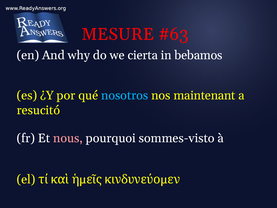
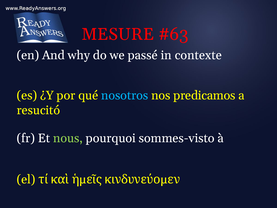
cierta: cierta -> passé (143, 55)
bebamos: bebamos -> contexte (198, 55)
maintenant: maintenant -> predicamos (204, 95)
nous colour: pink -> light green (68, 138)
